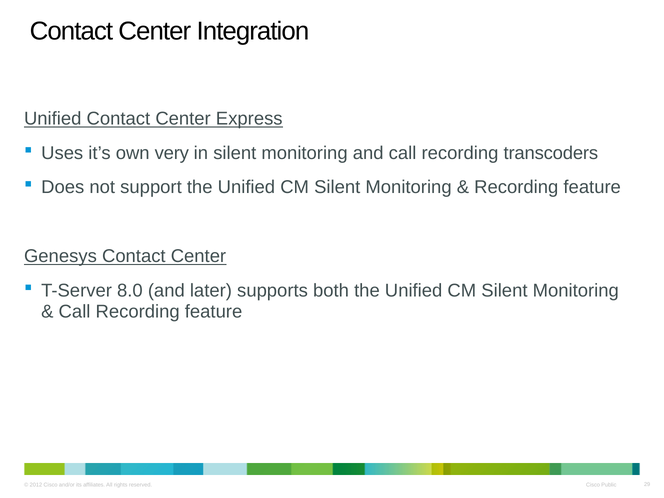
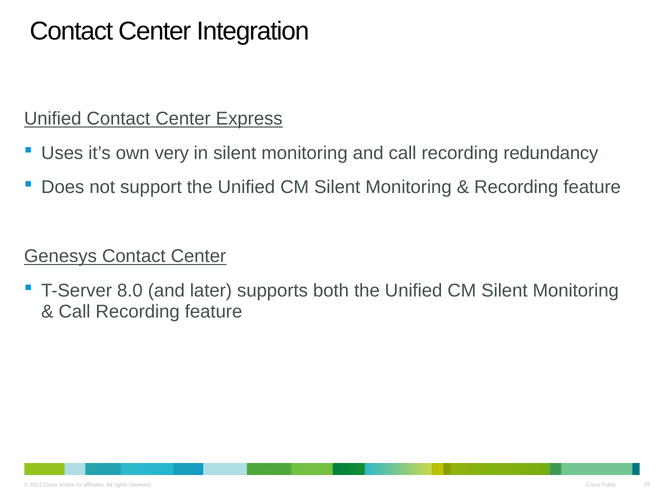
transcoders: transcoders -> redundancy (551, 153)
